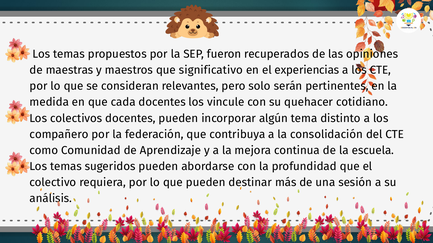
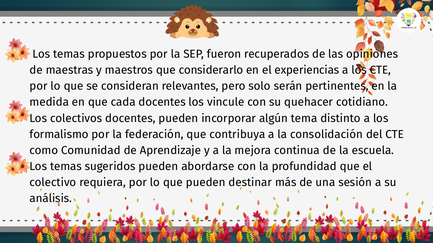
significativo: significativo -> considerarlo (211, 70)
compañero: compañero -> formalismo (59, 135)
